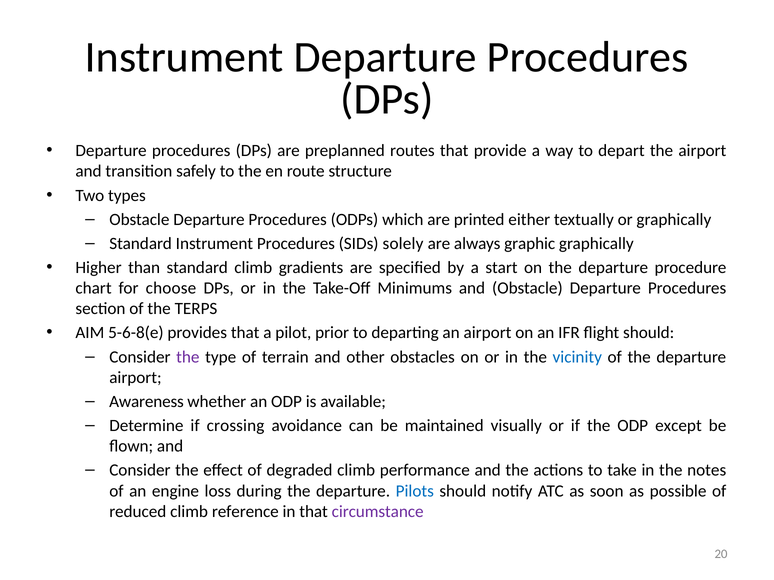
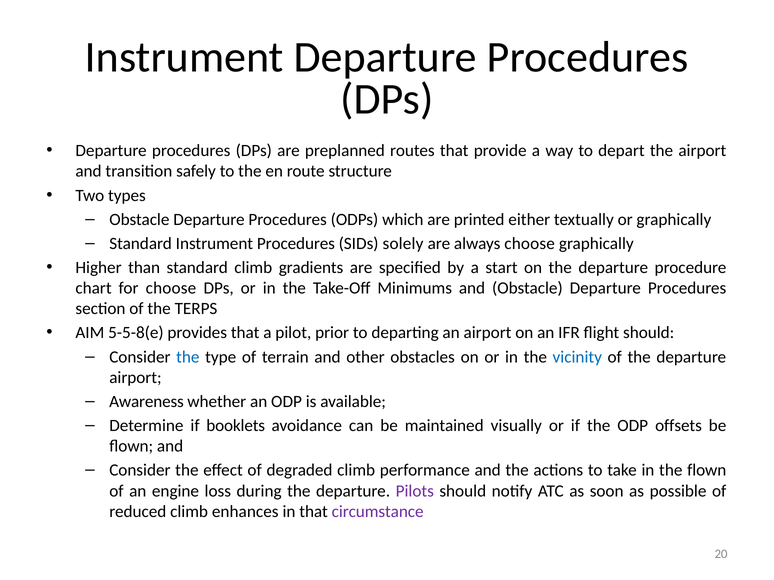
always graphic: graphic -> choose (530, 244)
5-6-8(e: 5-6-8(e -> 5-5-8(e (136, 333)
the colour: purple -> blue (188, 357)
crossing: crossing -> booklets (236, 426)
except: except -> offsets (678, 426)
the notes: notes -> flown (707, 471)
Pilots colour: blue -> purple (415, 491)
reference: reference -> enhances (245, 512)
